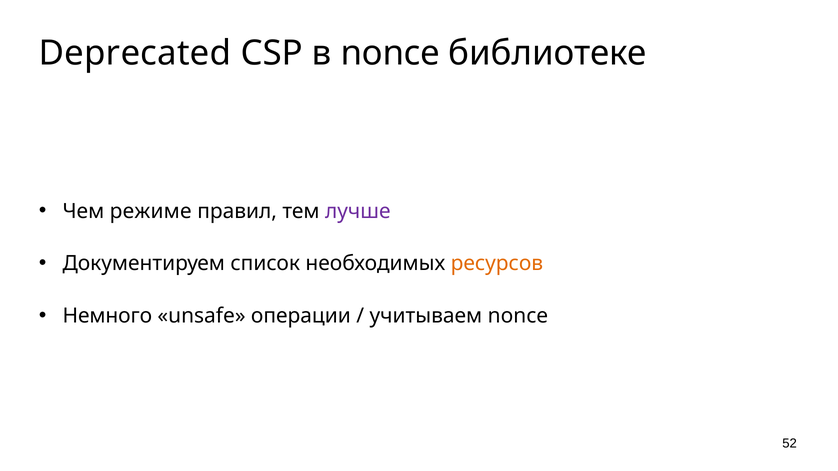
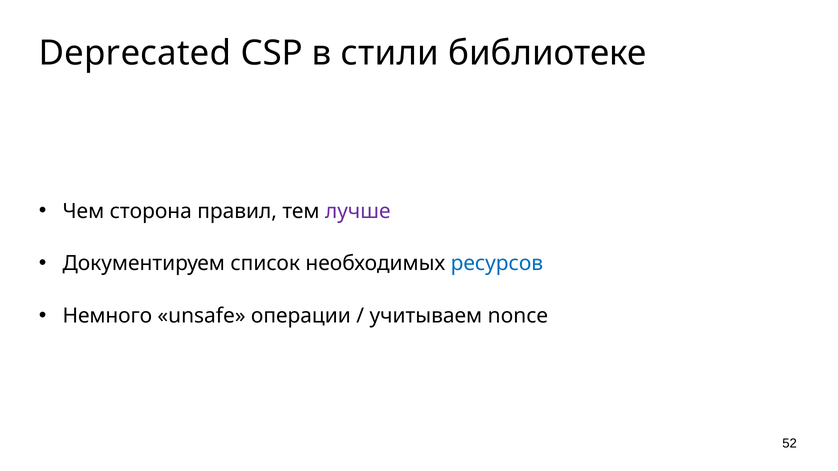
в nonce: nonce -> стили (390, 53)
режиме: режиме -> сторона (151, 211)
ресурсов colour: orange -> blue (497, 264)
